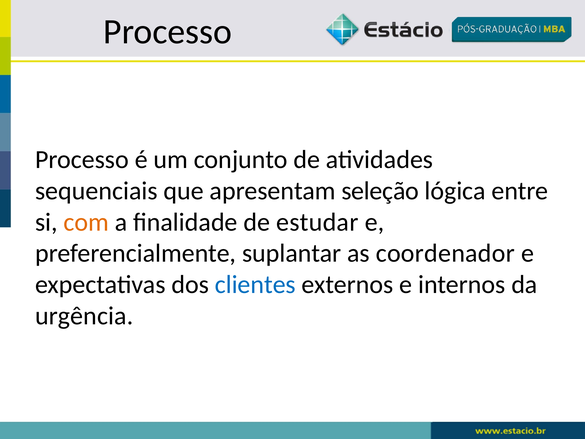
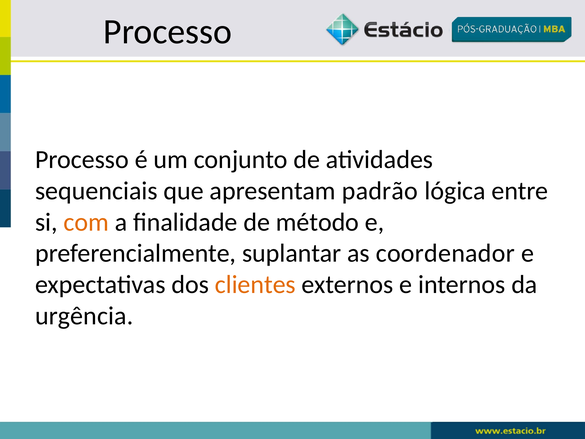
seleção: seleção -> padrão (380, 191)
estudar: estudar -> método (317, 222)
clientes colour: blue -> orange (255, 284)
